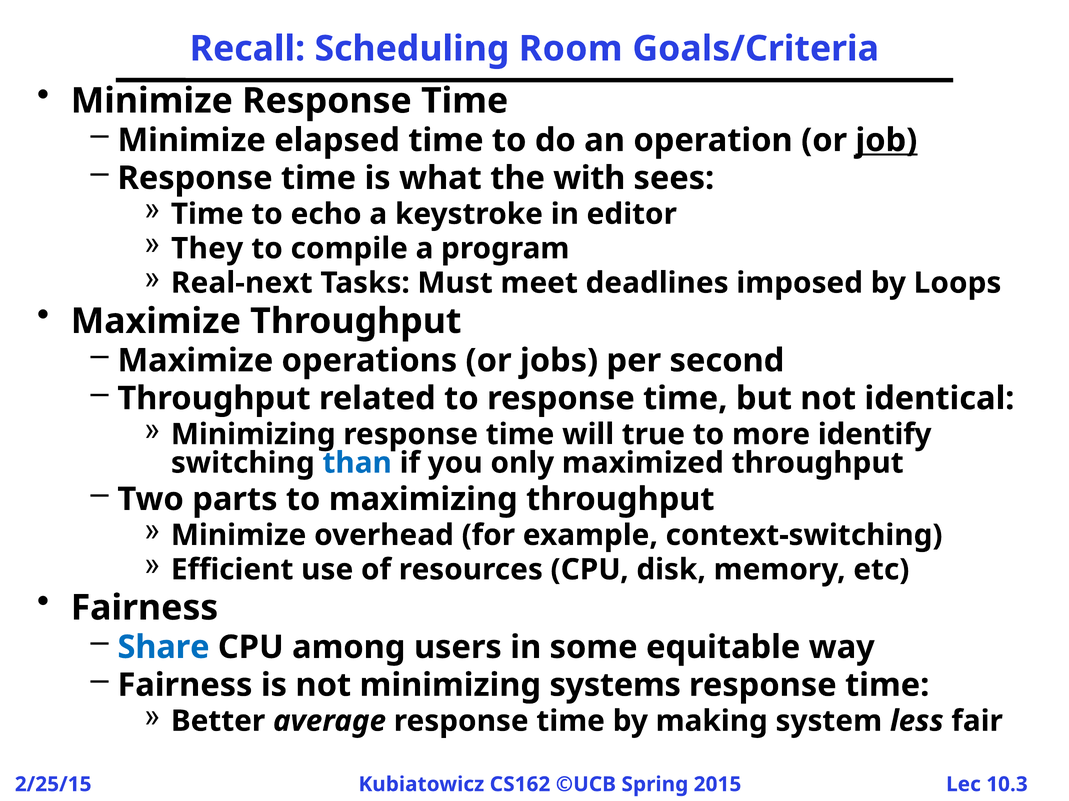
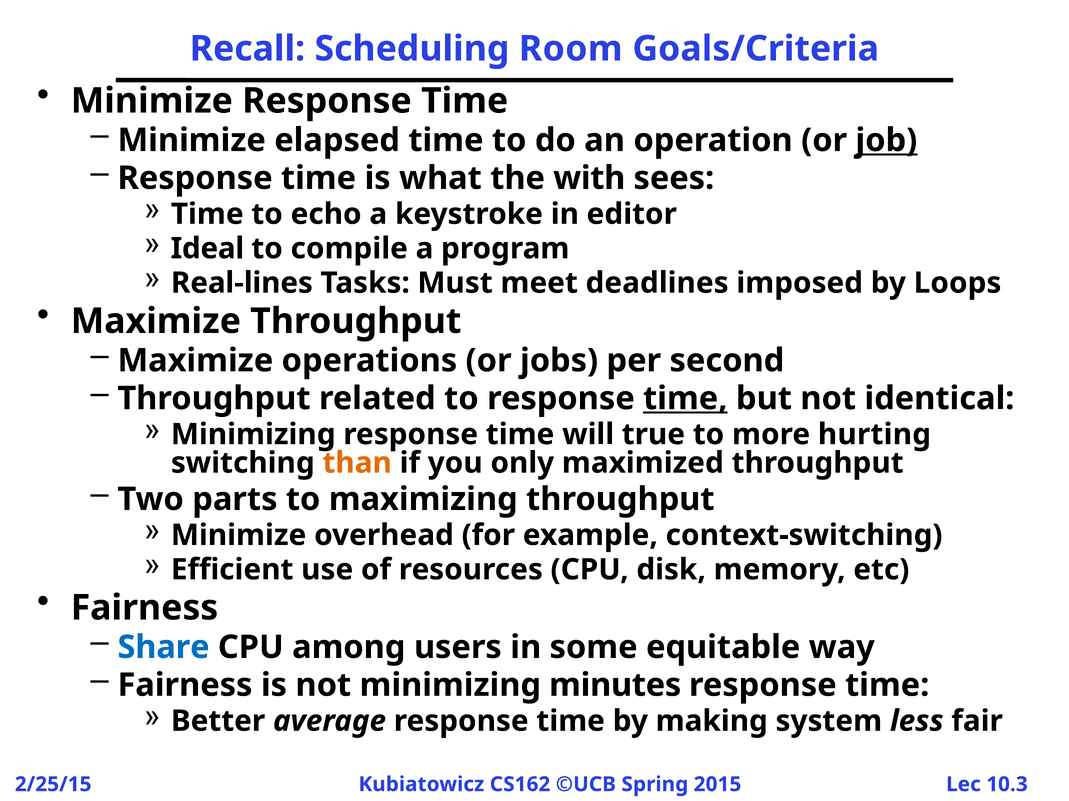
They: They -> Ideal (207, 249)
Real-next: Real-next -> Real-lines (242, 283)
time underline: none -> present (685, 399)
identify: identify -> hurting (874, 435)
than colour: blue -> orange (357, 463)
systems: systems -> minutes (615, 686)
